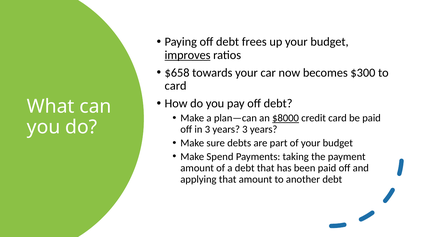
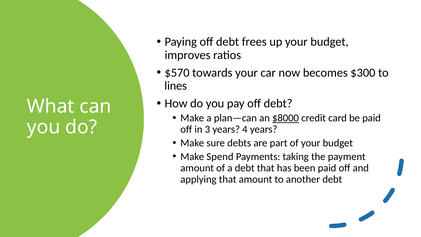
improves underline: present -> none (188, 55)
$658: $658 -> $570 (177, 73)
card: card -> lines (176, 86)
years 3: 3 -> 4 (245, 129)
